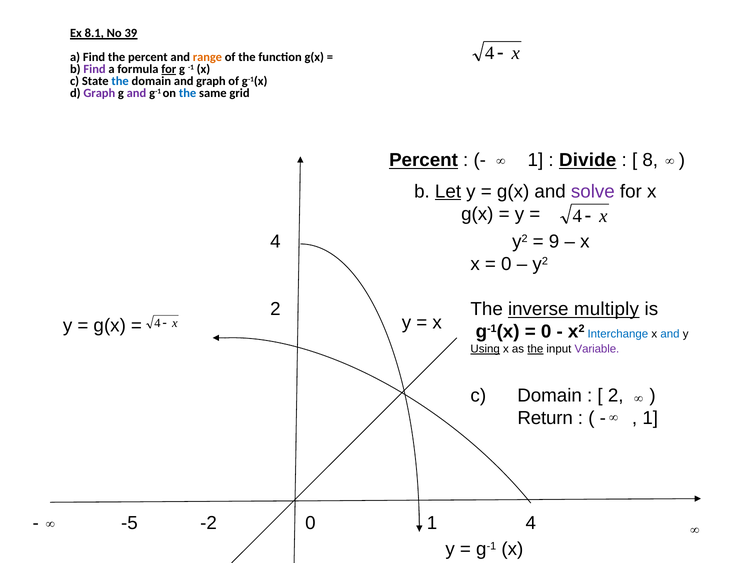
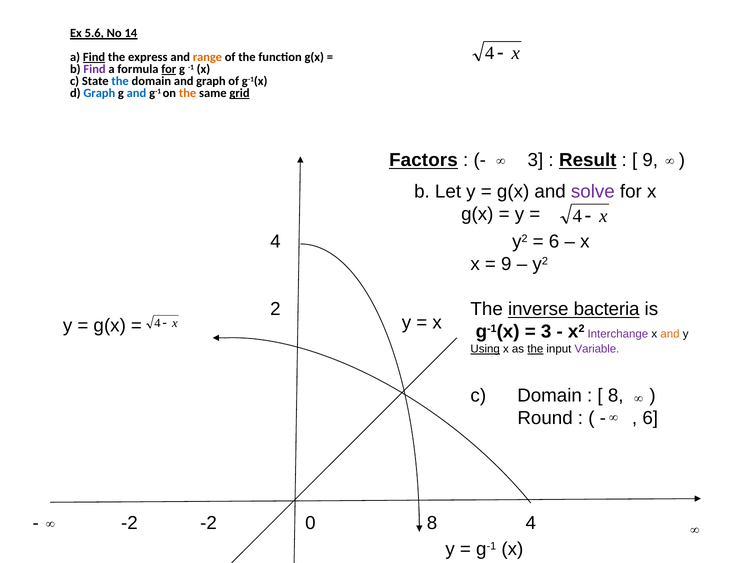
8.1: 8.1 -> 5.6 (94, 33)
39: 39 -> 14 (131, 33)
Find underline: none -> present (94, 57)
the percent: percent -> express (148, 57)
Graph colour: purple -> blue (99, 93)
and colour: purple -> blue (136, 93)
the colour: blue -> orange (188, 93)
grid underline: none -> present (240, 93)
Percent: Percent -> Factors (423, 160)
1: 1 -> 3 (535, 160)
Divide: Divide -> Result (588, 160)
8: 8 -> 9 (650, 160)
Let underline: present -> none (448, 191)
9: 9 -> 6 (554, 242)
0: 0 -> 9 (506, 264)
multiply: multiply -> bacteria (607, 309)
0: 0 -> 3 (546, 332)
Interchange colour: blue -> purple (618, 334)
and colour: blue -> orange (670, 334)
2: 2 -> 8 (616, 396)
Return: Return -> Round (545, 418)
1: 1 -> 6 (650, 418)
-5: -5 -> -2 (129, 523)
0 1: 1 -> 8 (432, 523)
